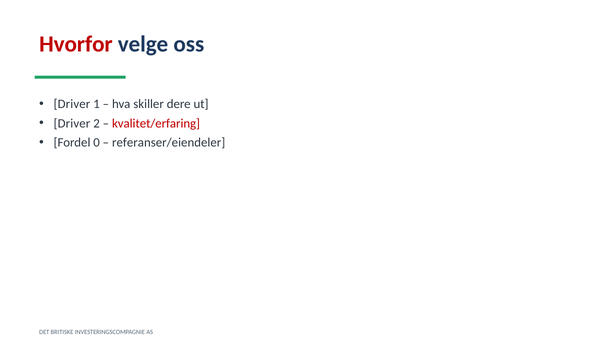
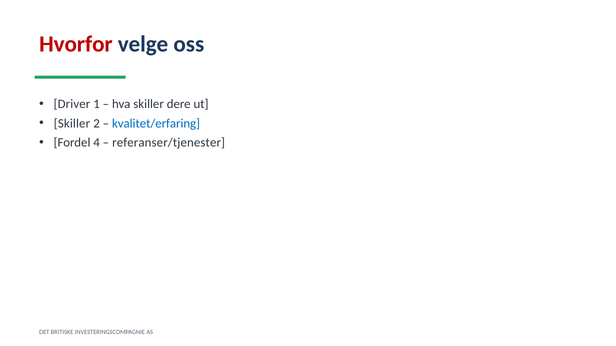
Driver: Driver -> Skiller (72, 124)
kvalitet/erfaring colour: red -> blue (156, 124)
0: 0 -> 4 (97, 143)
referanser/eiendeler: referanser/eiendeler -> referanser/tjenester (169, 143)
